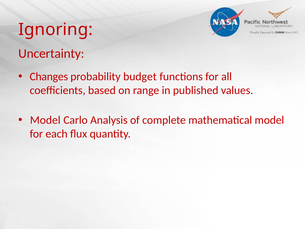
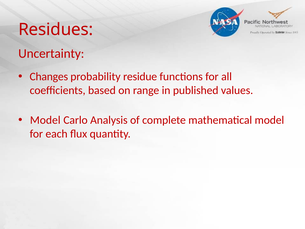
Ignoring: Ignoring -> Residues (56, 29)
budget: budget -> residue (140, 76)
